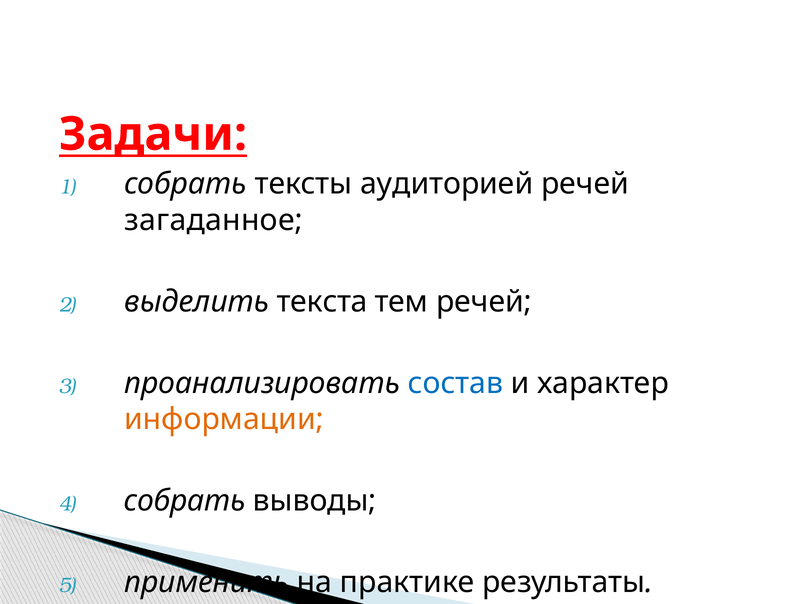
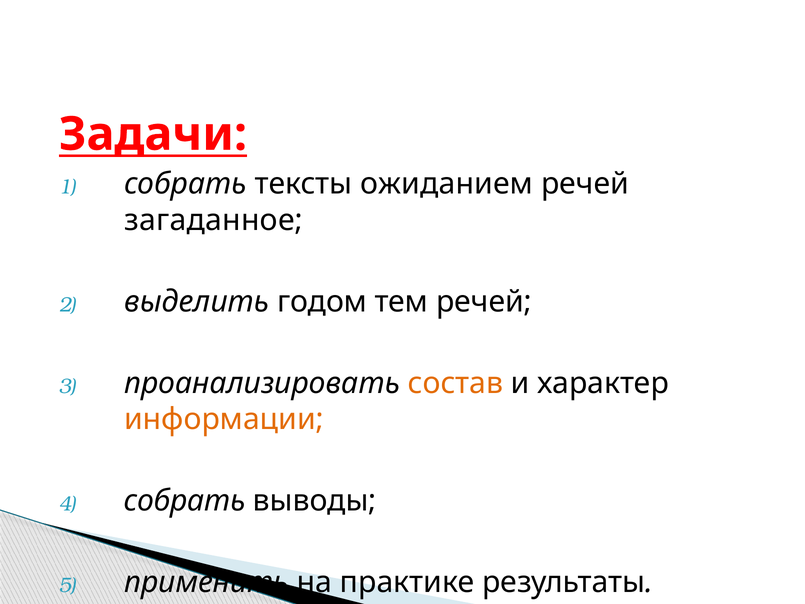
аудиторией: аудиторией -> ожиданием (447, 184)
текста: текста -> годом (322, 302)
состав colour: blue -> orange (456, 383)
